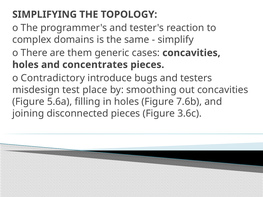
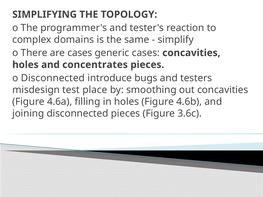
are them: them -> cases (80, 53)
o Contradictory: Contradictory -> Disconnected (53, 78)
5.6a: 5.6a -> 4.6a (60, 102)
7.6b: 7.6b -> 4.6b (189, 102)
